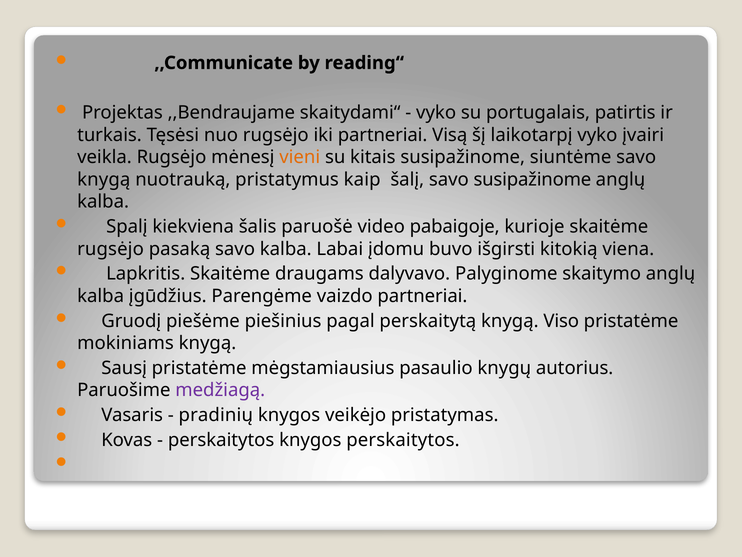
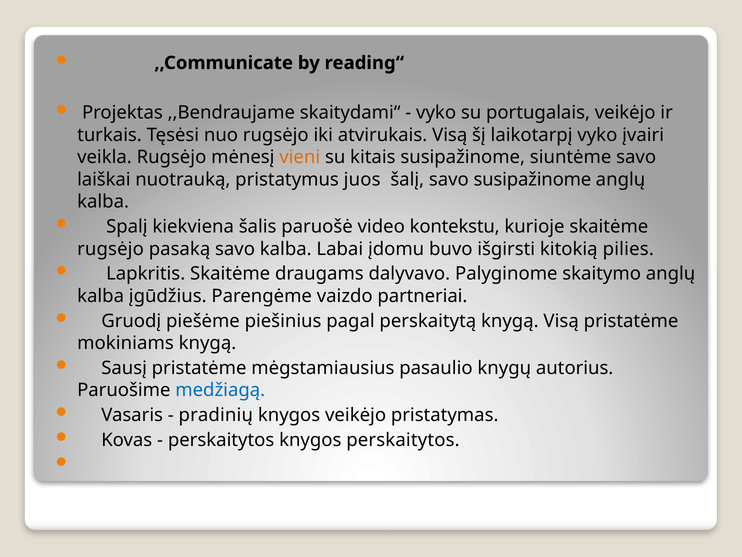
portugalais patirtis: patirtis -> veikėjo (625, 113)
iki partneriai: partneriai -> atvirukais (383, 135)
knygą: knygą -> laiškai (104, 179)
kaip: kaip -> juos (362, 179)
pabaigoje: pabaigoje -> kontekstu (455, 226)
viena: viena -> pilies (628, 249)
knygą Viso: Viso -> Visą (561, 321)
medžiagą colour: purple -> blue (220, 390)
